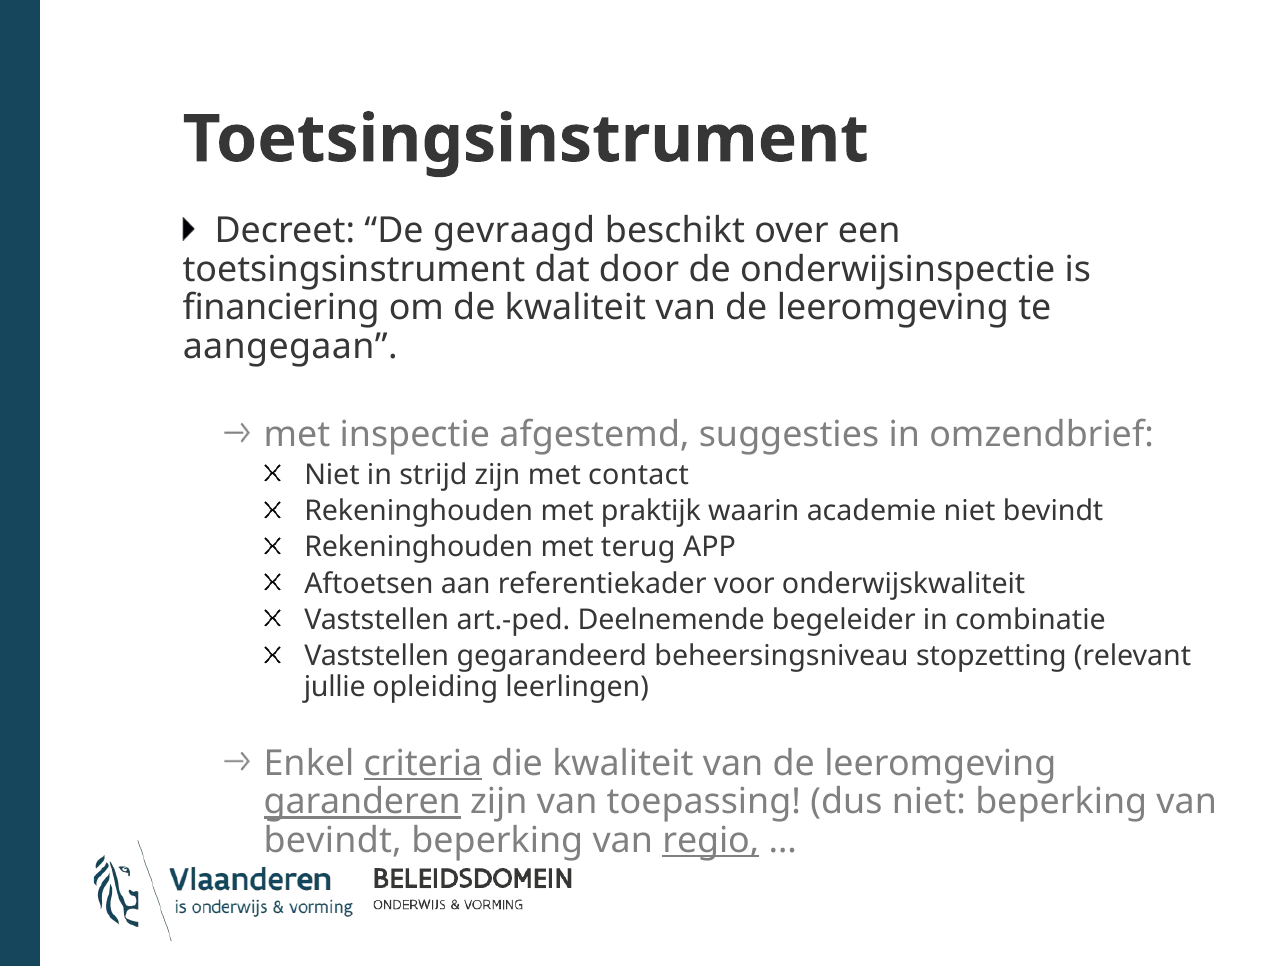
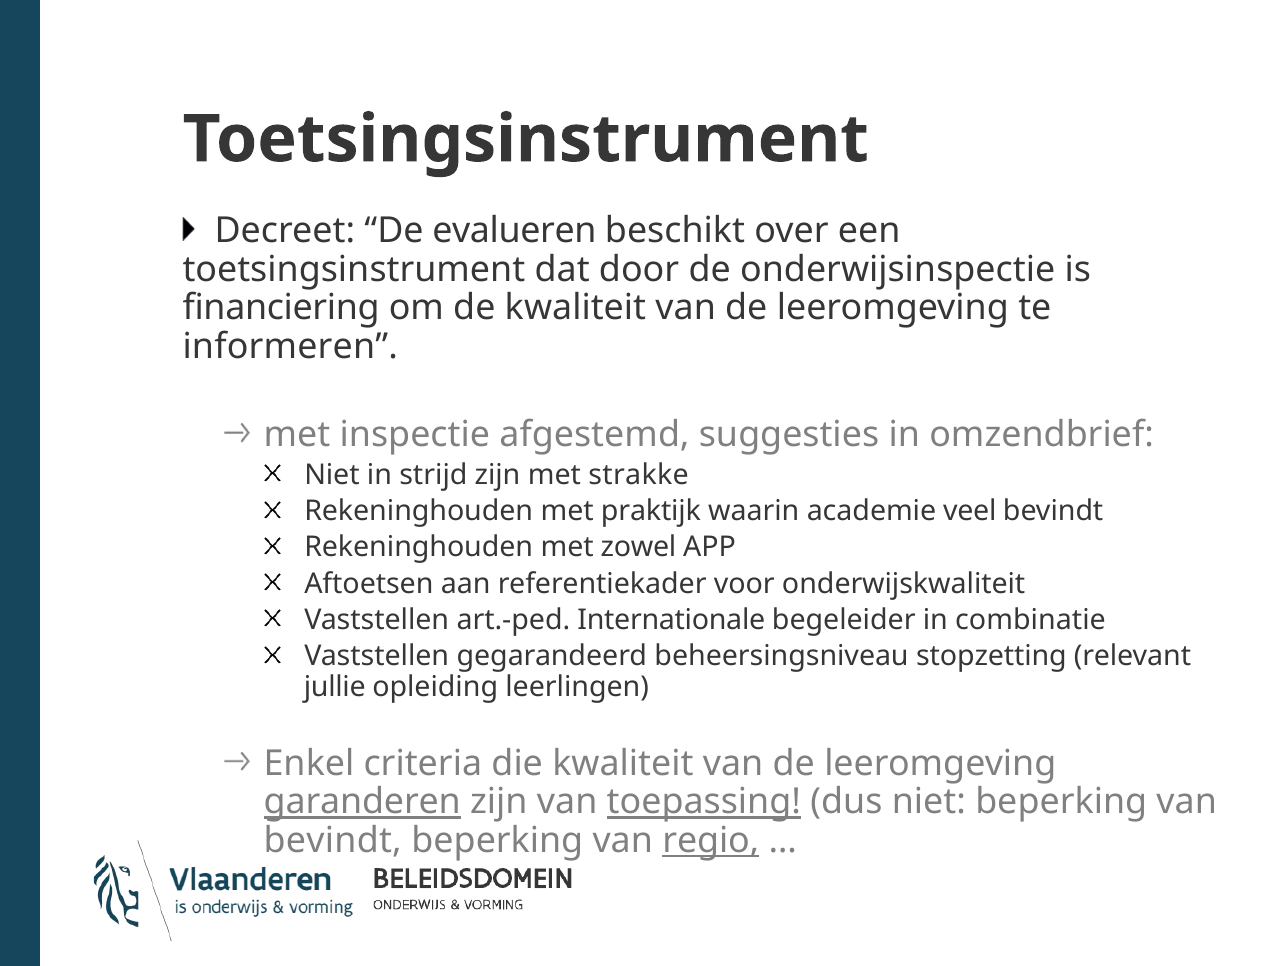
gevraagd: gevraagd -> evalueren (514, 231)
aangegaan: aangegaan -> informeren (290, 347)
contact: contact -> strakke (639, 475)
academie niet: niet -> veel (970, 511)
terug: terug -> zowel (639, 547)
Deelnemende: Deelnemende -> Internationale (671, 620)
criteria underline: present -> none (423, 764)
toepassing underline: none -> present (704, 802)
